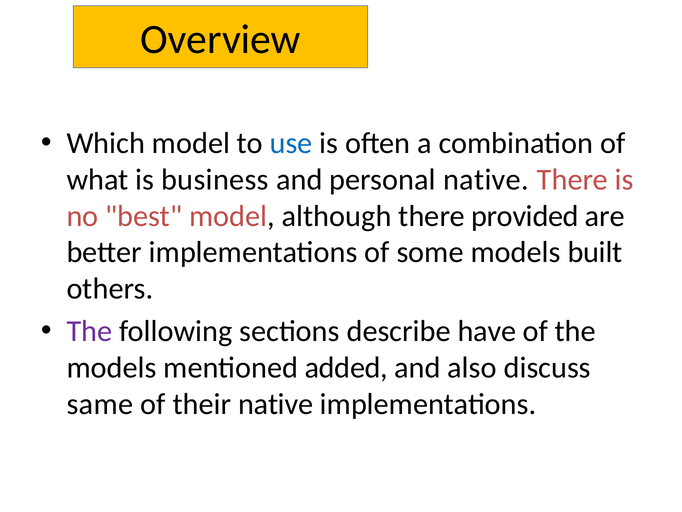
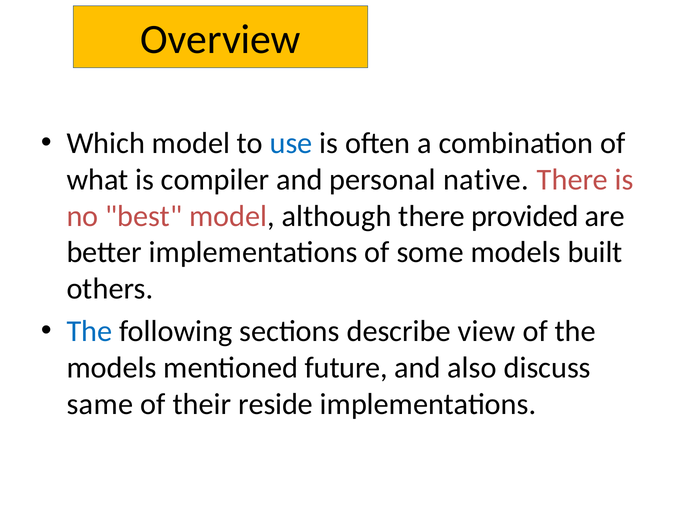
business: business -> compiler (215, 179)
The colour: purple -> blue (89, 331)
have: have -> view (487, 331)
added: added -> future (346, 367)
their native: native -> reside (276, 404)
